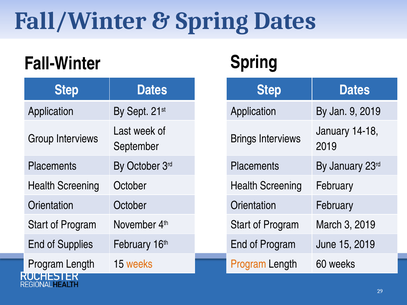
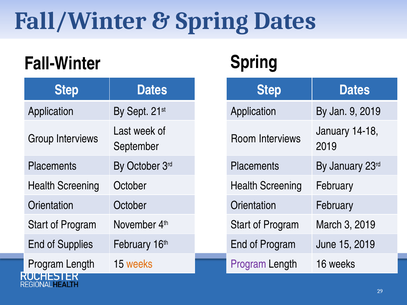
Brings: Brings -> Room (243, 139)
Program colour: orange -> purple (248, 264)
60: 60 -> 16 (321, 264)
